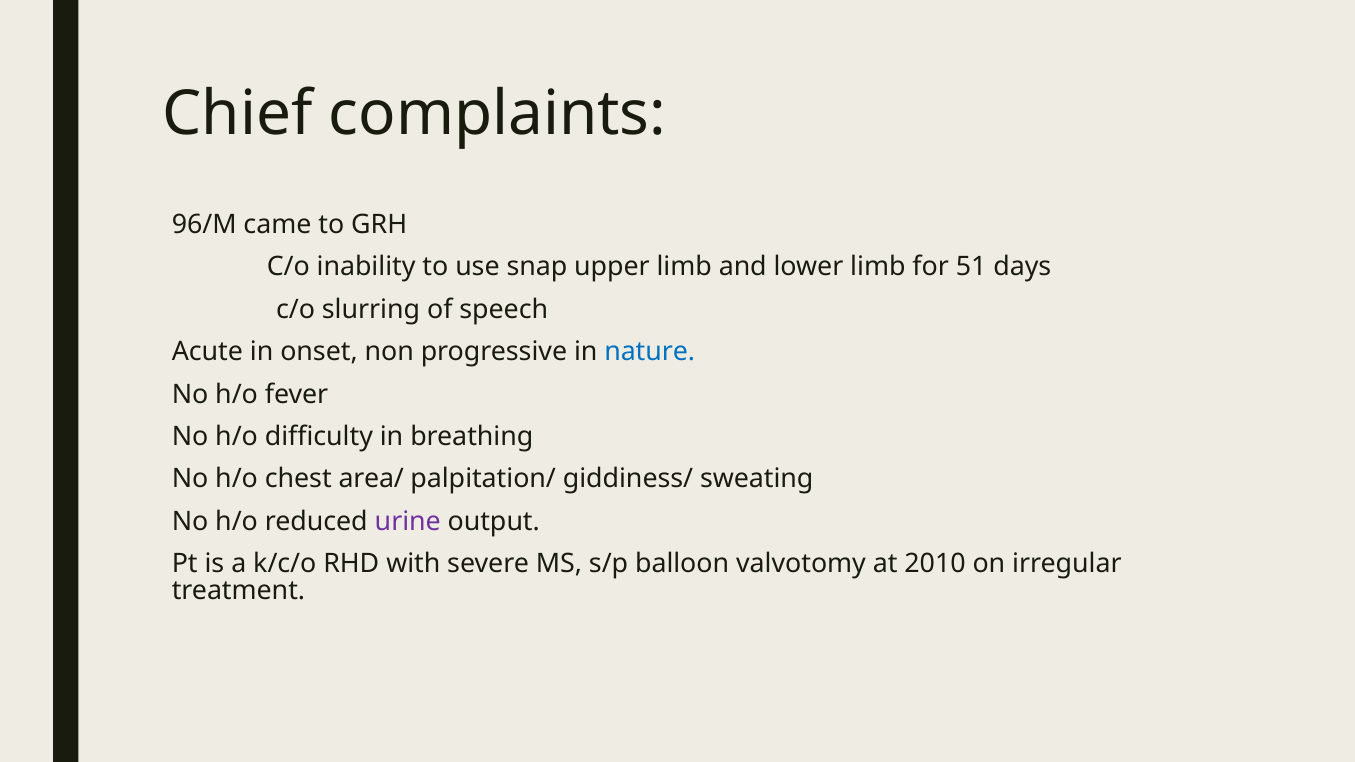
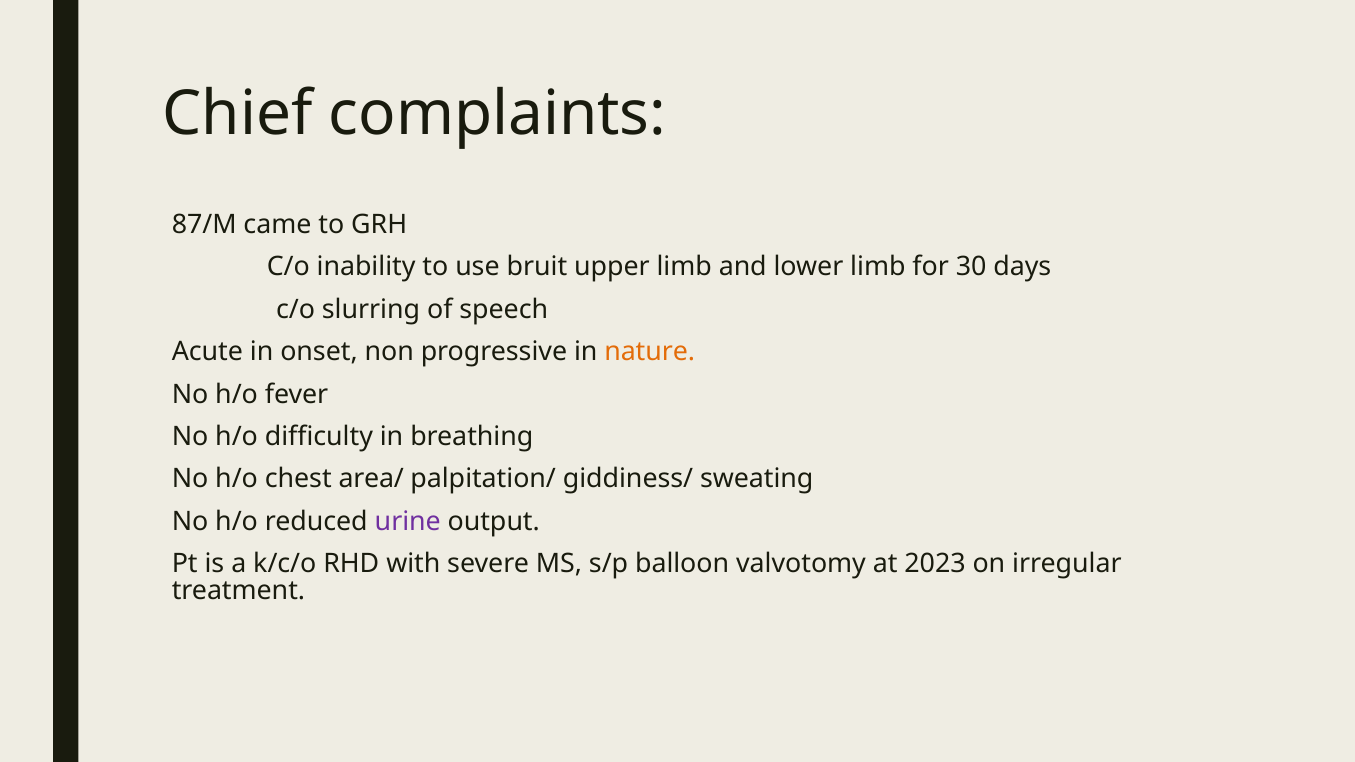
96/M: 96/M -> 87/M (204, 225)
snap: snap -> bruit (537, 267)
51: 51 -> 30 (971, 267)
nature colour: blue -> orange (650, 352)
2010: 2010 -> 2023 (935, 564)
